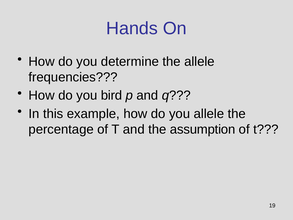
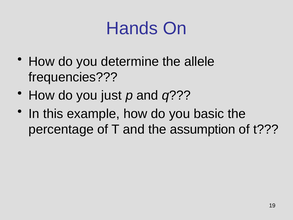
bird: bird -> just (111, 95)
you allele: allele -> basic (209, 114)
